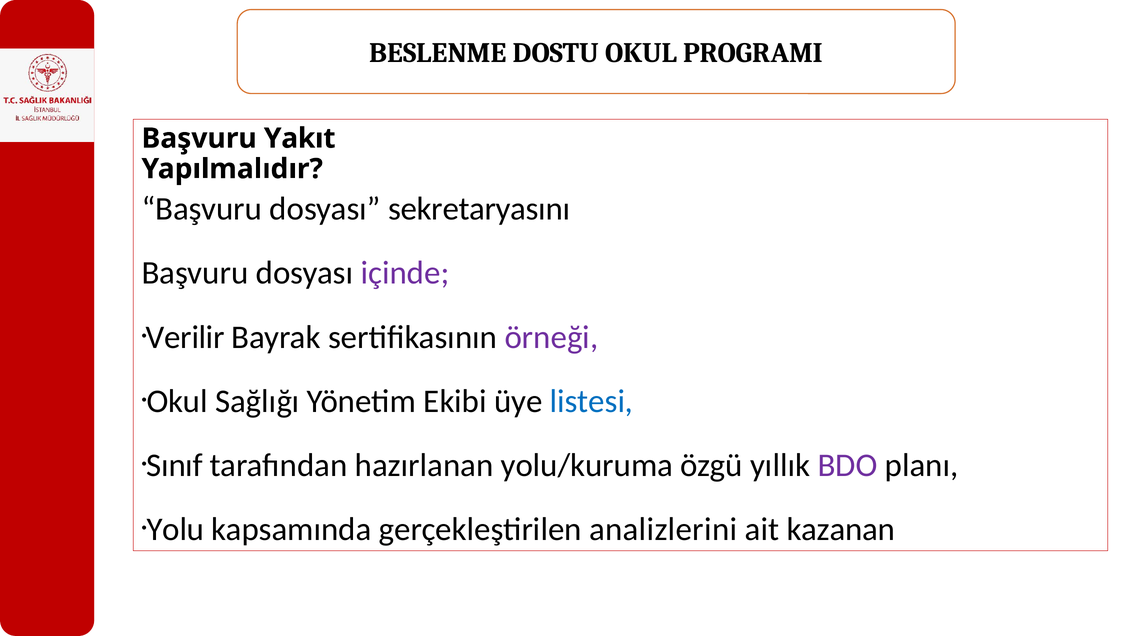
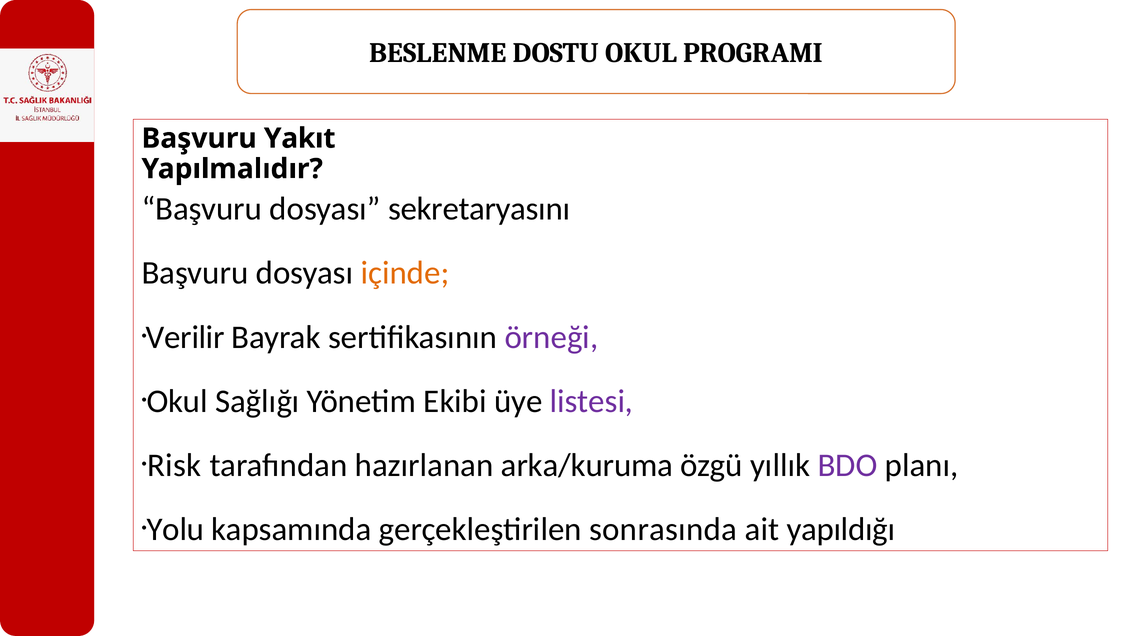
içinde colour: purple -> orange (405, 273)
listesi colour: blue -> purple (591, 401)
Sınıf: Sınıf -> Risk (174, 465)
yolu/kuruma: yolu/kuruma -> arka/kuruma (587, 465)
analizlerini: analizlerini -> sonrasında (663, 529)
kazanan: kazanan -> yapıldığı (841, 529)
